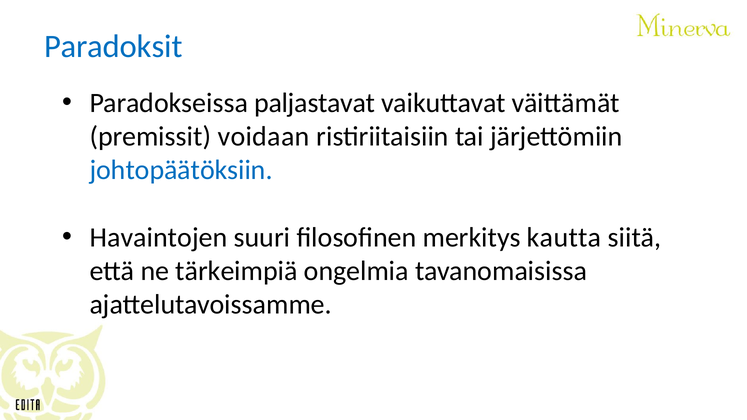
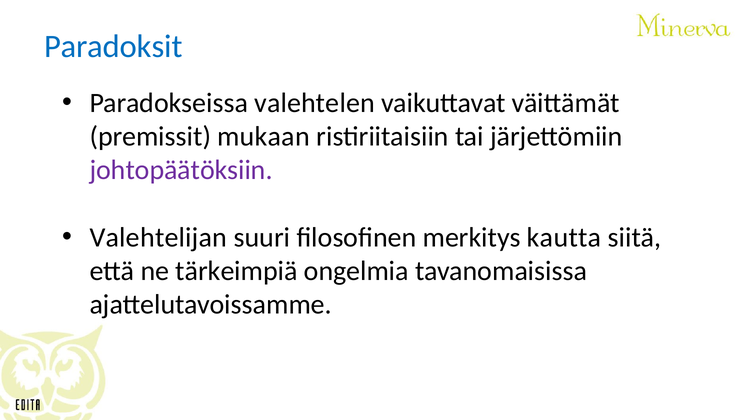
paljastavat: paljastavat -> valehtelen (315, 103)
voidaan: voidaan -> mukaan (264, 137)
johtopäätöksiin colour: blue -> purple (181, 170)
Havaintojen: Havaintojen -> Valehtelijan (158, 237)
